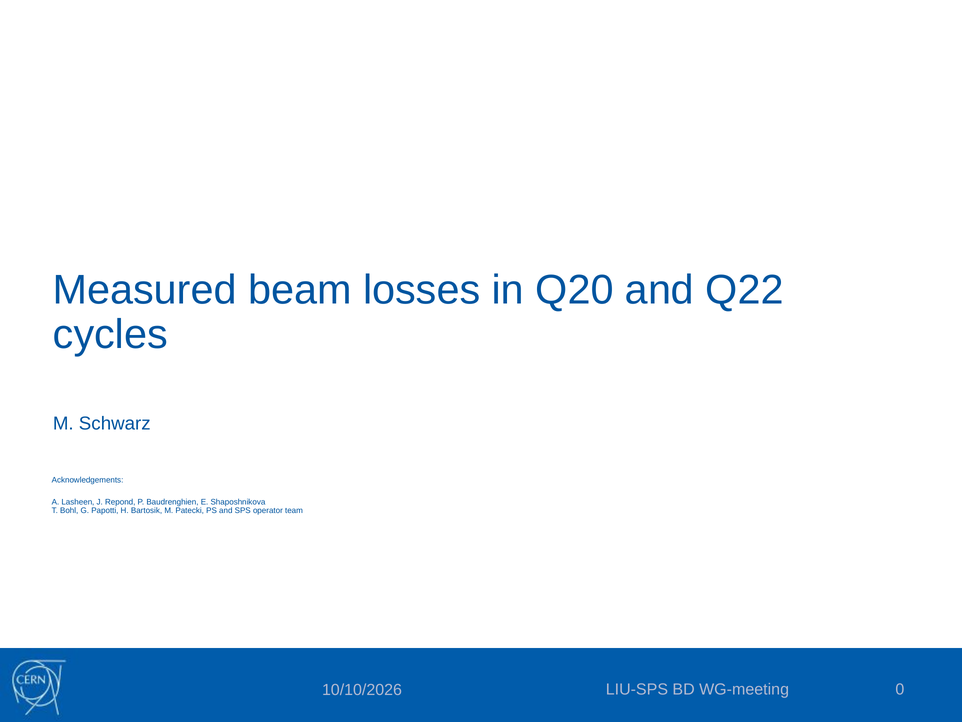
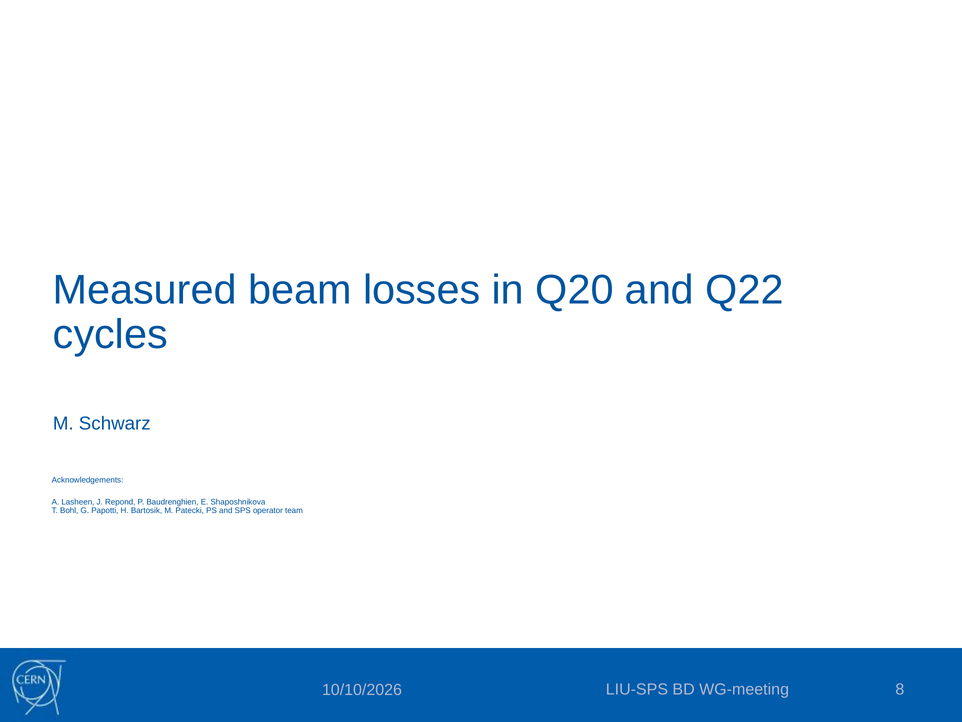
0: 0 -> 8 (900, 689)
